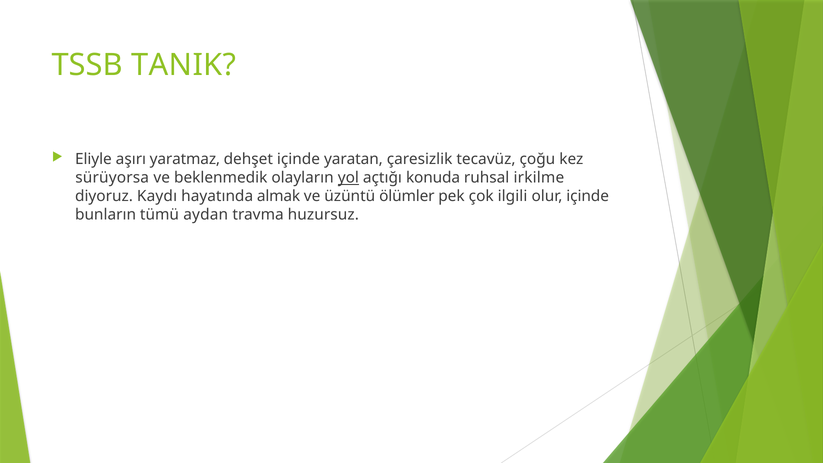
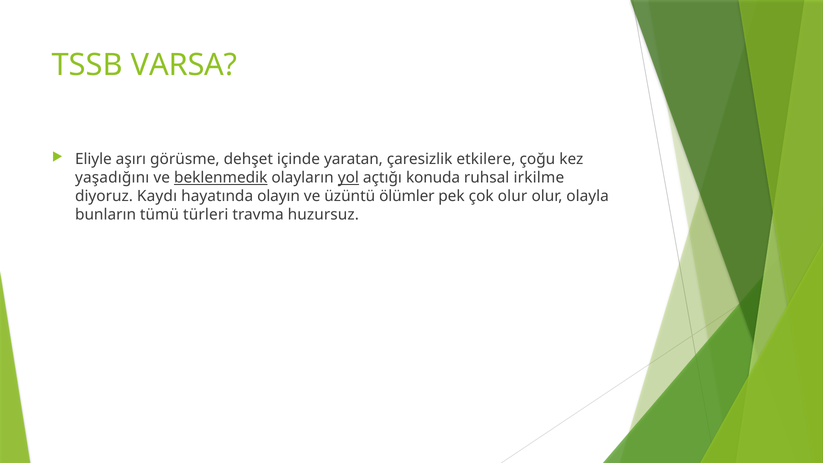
TANIK: TANIK -> VARSA (184, 65)
yaratmaz: yaratmaz -> görüsme (185, 159)
tecavüz: tecavüz -> etkilere (486, 159)
sürüyorsa: sürüyorsa -> yaşadığını (112, 178)
beklenmedik underline: none -> present (221, 178)
almak: almak -> olayın (279, 196)
çok ilgili: ilgili -> olur (512, 196)
olur içinde: içinde -> olayla (588, 196)
aydan: aydan -> türleri (206, 215)
